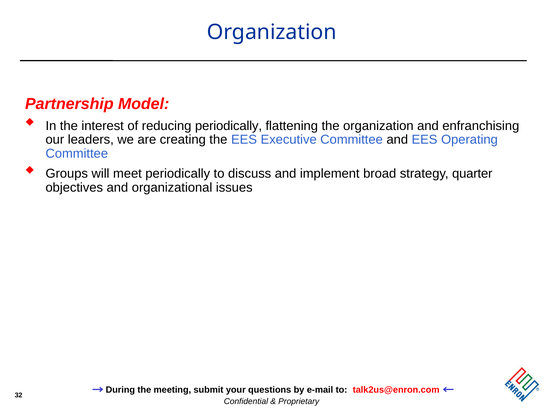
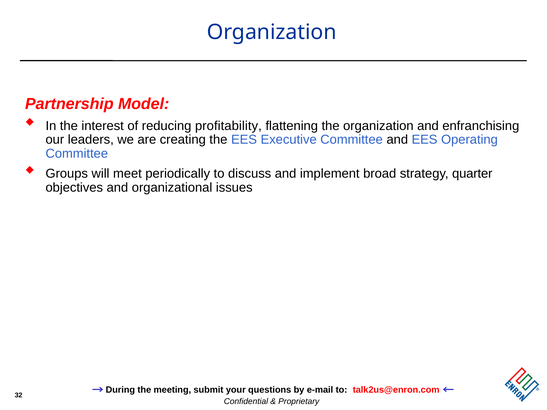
reducing periodically: periodically -> profitability (228, 126)
